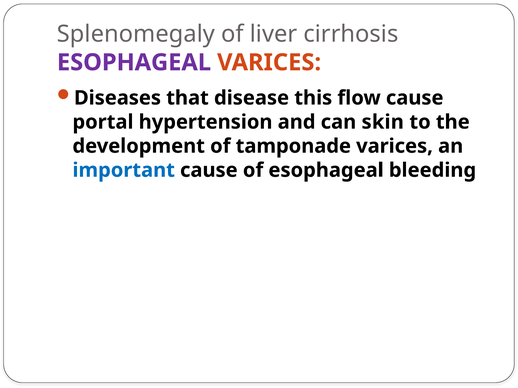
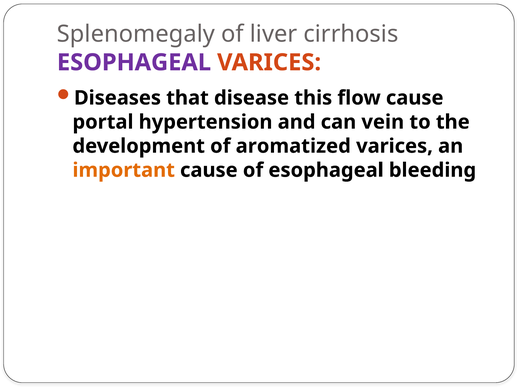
skin: skin -> vein (383, 122)
tamponade: tamponade -> aromatized (293, 146)
important colour: blue -> orange (124, 170)
